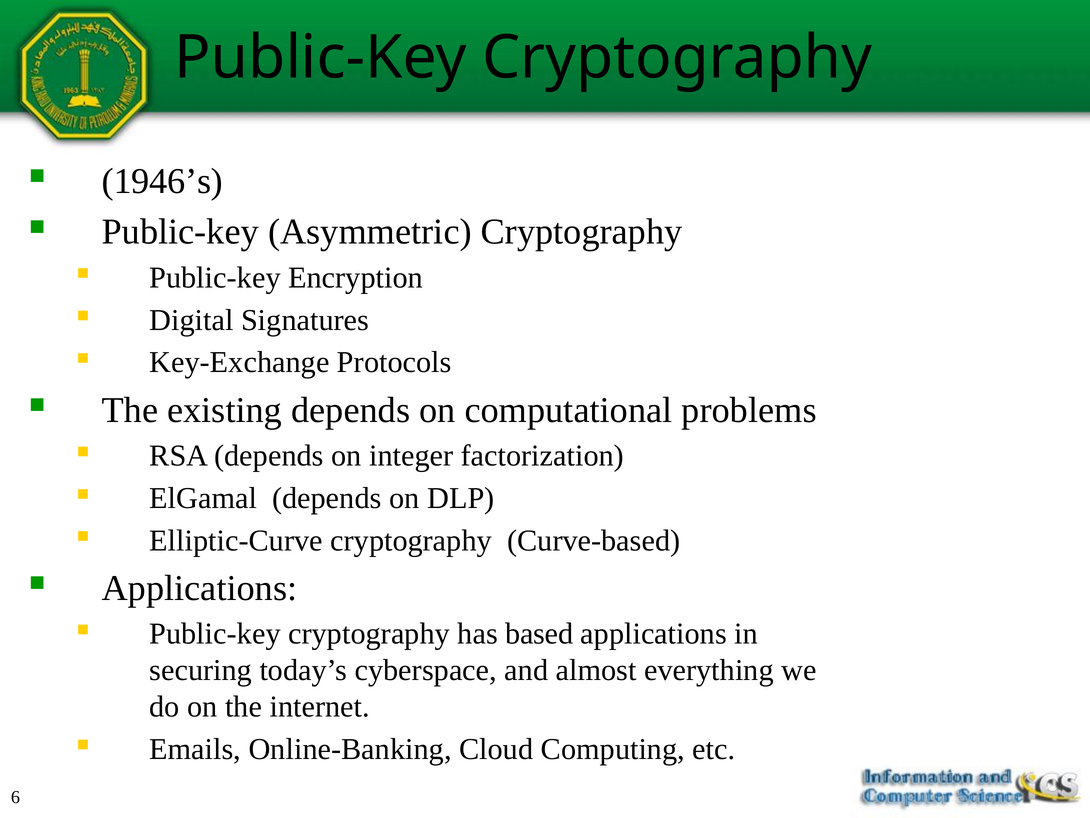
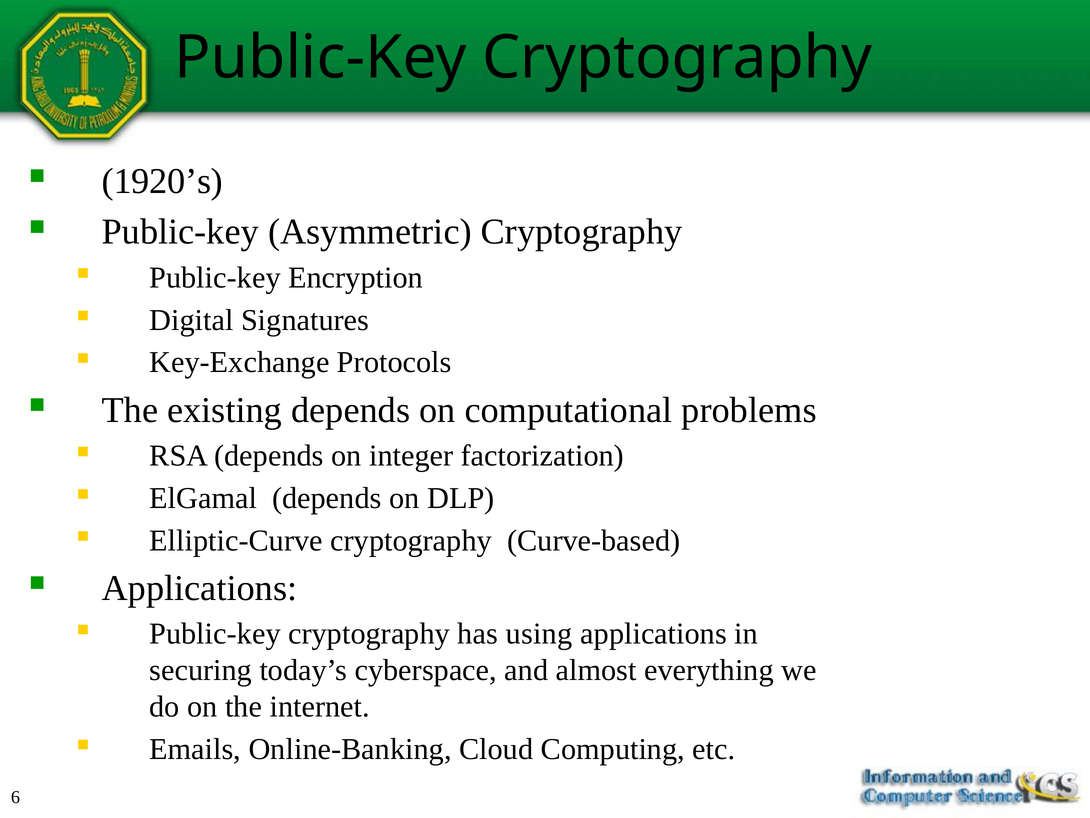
1946’s: 1946’s -> 1920’s (162, 181)
based: based -> using (539, 634)
